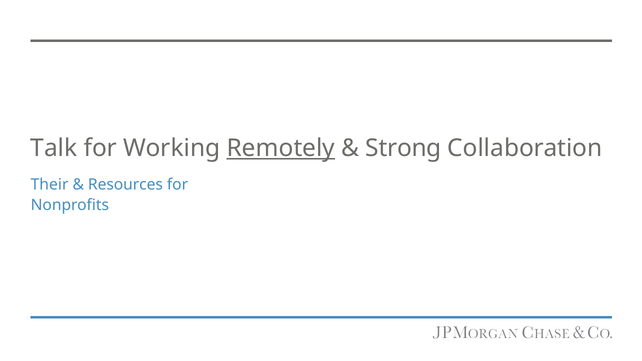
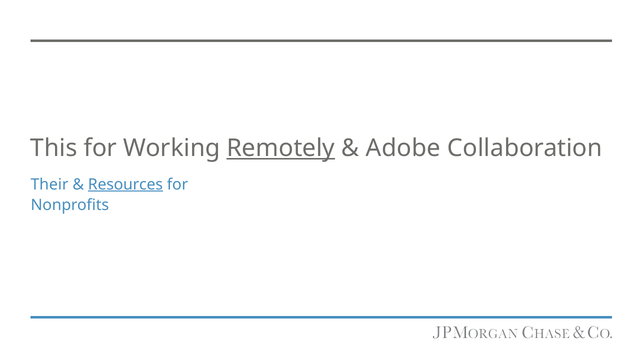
Talk: Talk -> This (54, 148)
Strong: Strong -> Adobe (403, 148)
Resources underline: none -> present (125, 184)
